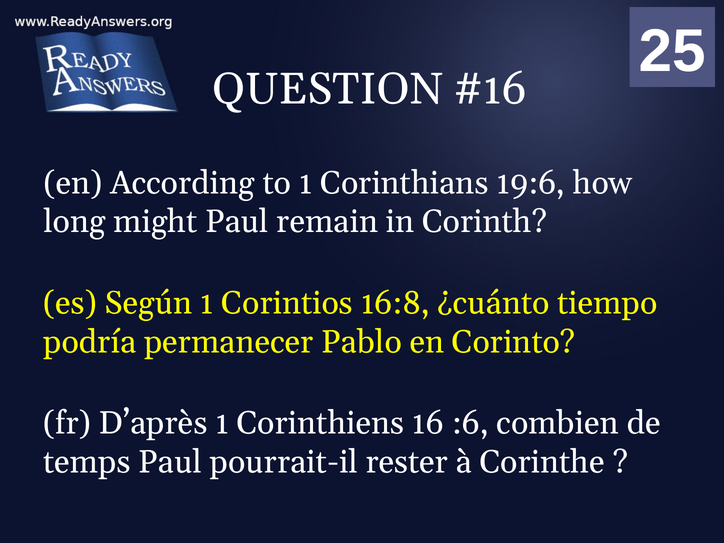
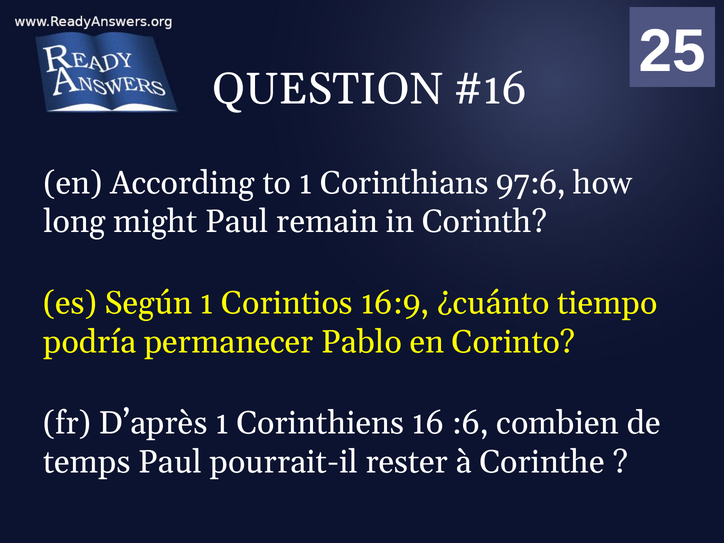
19:6: 19:6 -> 97:6 (531, 183)
16:8: 16:8 -> 16:9 (395, 303)
